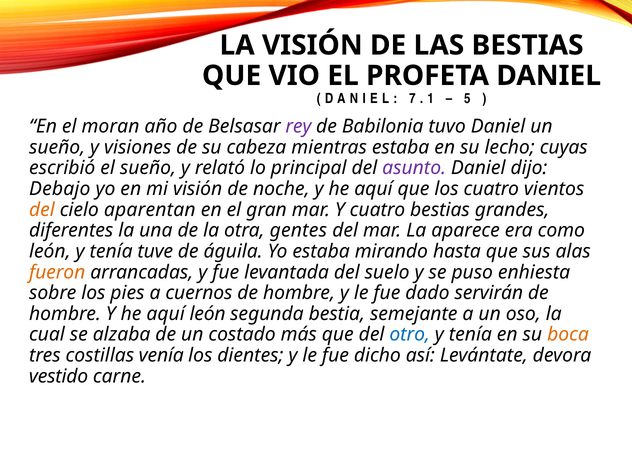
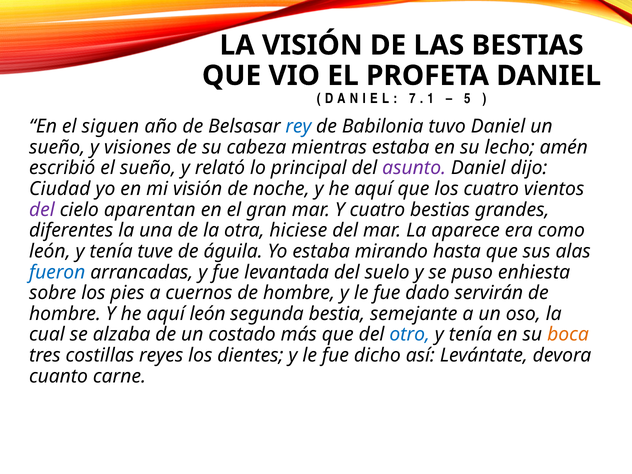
moran: moran -> siguen (110, 126)
rey colour: purple -> blue (298, 126)
cuyas: cuyas -> amén (564, 147)
Debajo: Debajo -> Ciudad (60, 189)
del colour: orange -> purple (42, 210)
gentes: gentes -> hiciese (298, 230)
fueron colour: orange -> blue (57, 272)
venía: venía -> reyes (161, 355)
vestido: vestido -> cuanto (59, 376)
